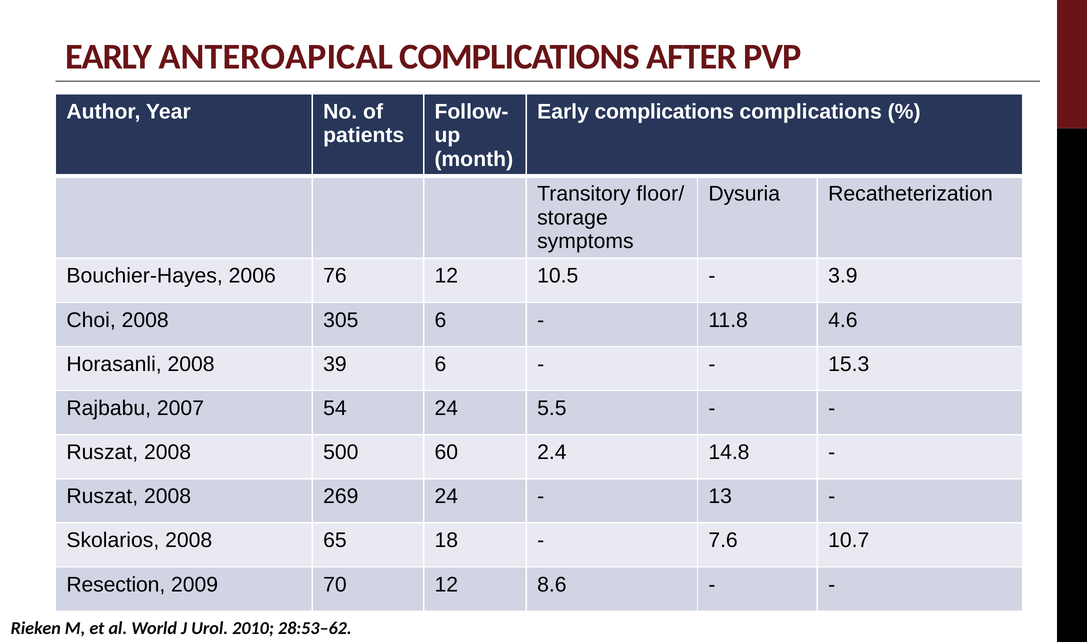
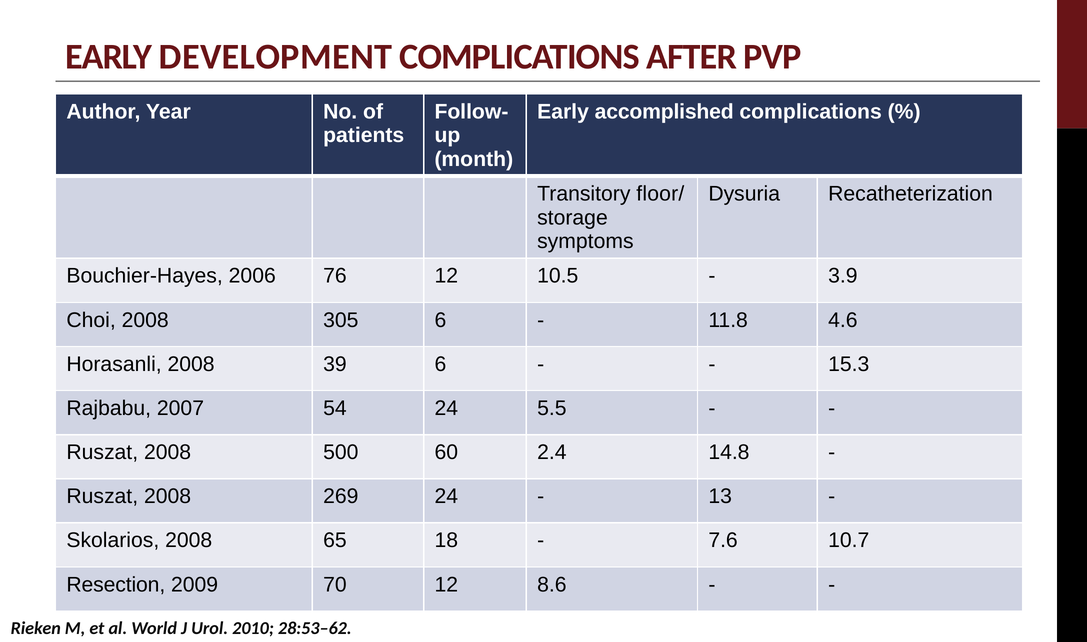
ANTEROAPICAL: ANTEROAPICAL -> DEVELOPMENT (276, 57)
Early complications: complications -> accomplished (664, 112)
